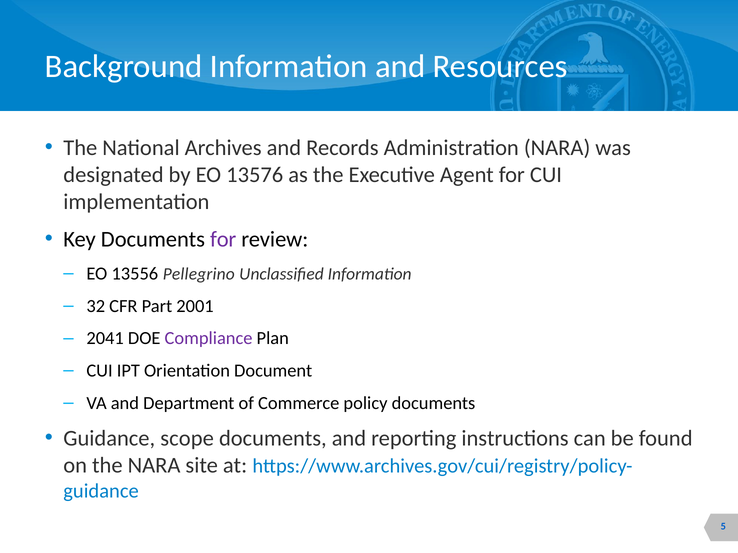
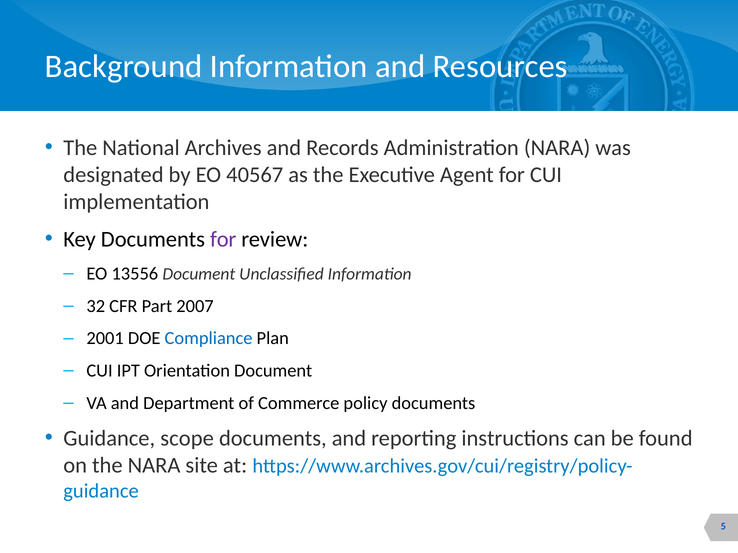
13576: 13576 -> 40567 (255, 175)
13556 Pellegrino: Pellegrino -> Document (199, 274)
2001: 2001 -> 2007 (195, 306)
2041: 2041 -> 2001 (105, 339)
Compliance colour: purple -> blue (209, 339)
